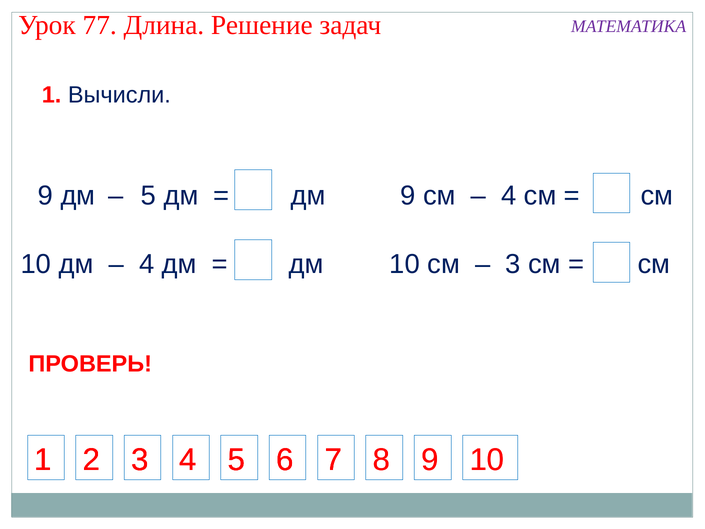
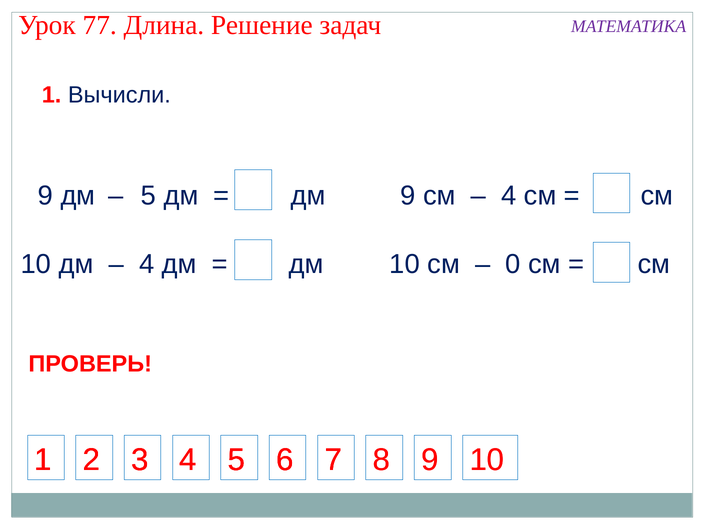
3: 3 -> 0 (513, 264)
